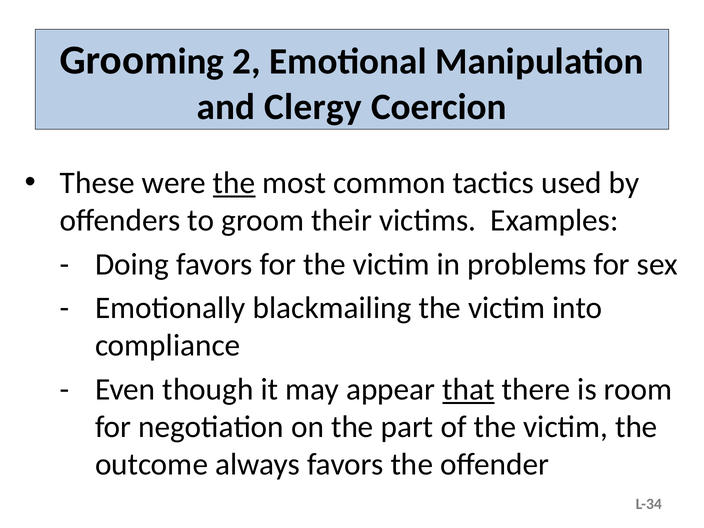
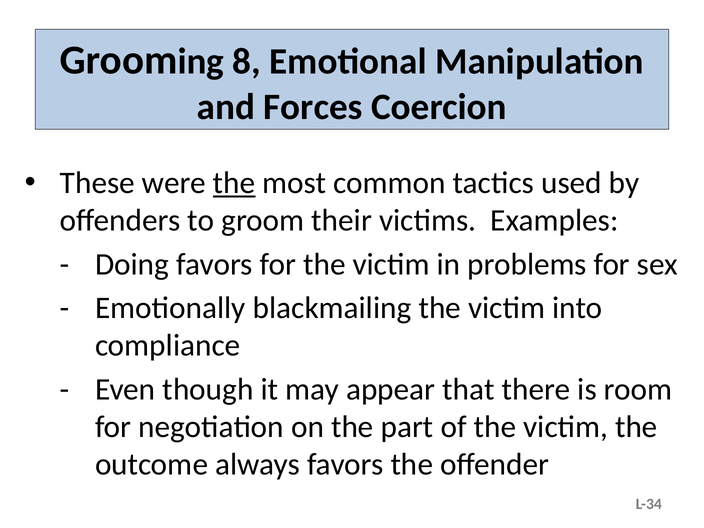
2: 2 -> 8 (247, 62)
Clergy: Clergy -> Forces (313, 107)
that underline: present -> none (468, 389)
